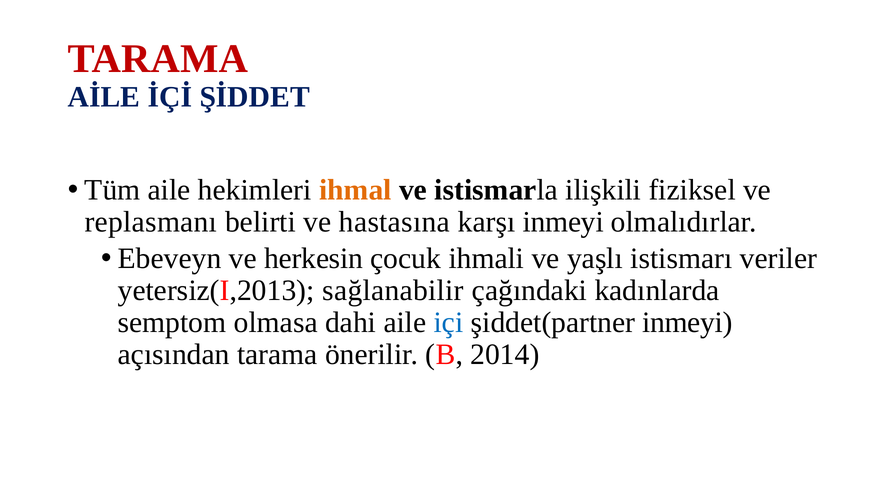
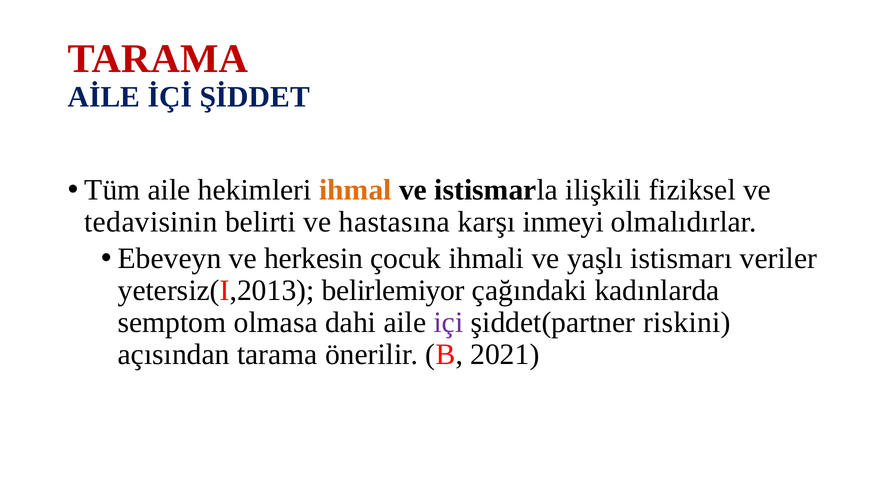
replasmanı: replasmanı -> tedavisinin (151, 222)
sağlanabilir: sağlanabilir -> belirlemiyor (393, 291)
içi colour: blue -> purple (448, 323)
şiddet(partner inmeyi: inmeyi -> riskini (687, 323)
2014: 2014 -> 2021 (505, 355)
